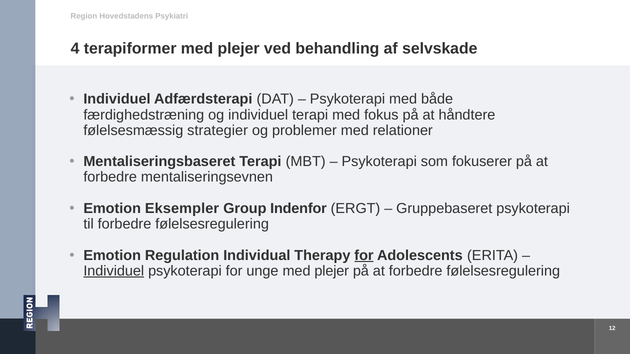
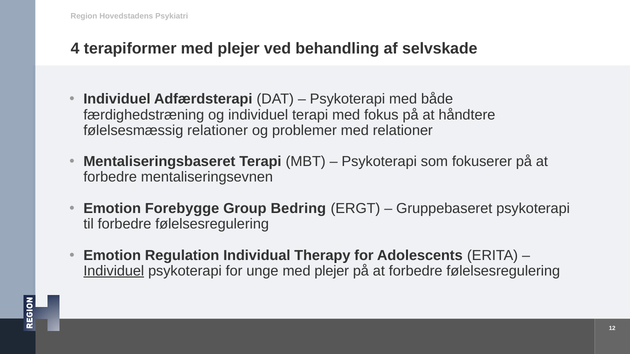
følelsesmæssig strategier: strategier -> relationer (218, 130)
Eksempler: Eksempler -> Forebygge (182, 209)
Indenfor: Indenfor -> Bedring (298, 209)
for underline: present -> none (364, 256)
